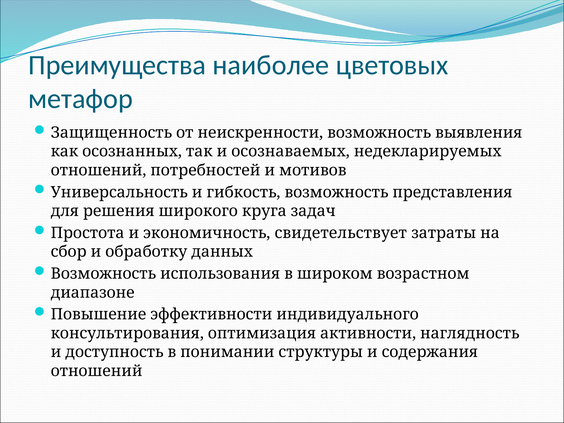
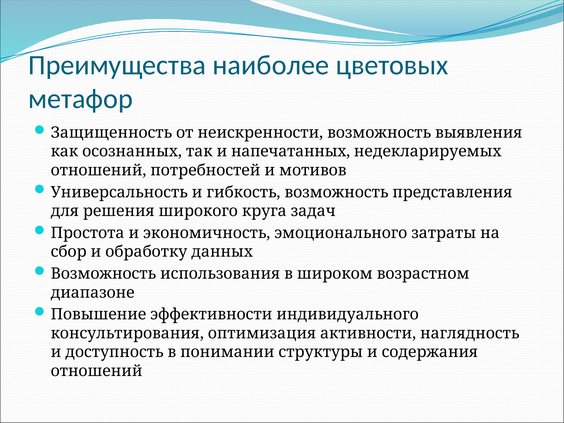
осознаваемых: осознаваемых -> напечатанных (291, 151)
свидетельствует: свидетельствует -> эмоционального (341, 233)
